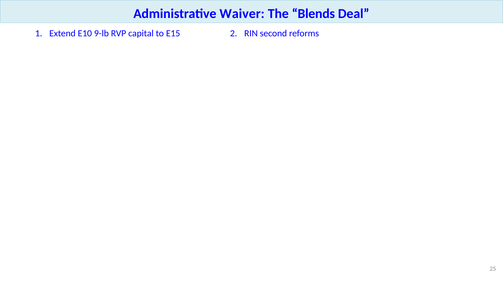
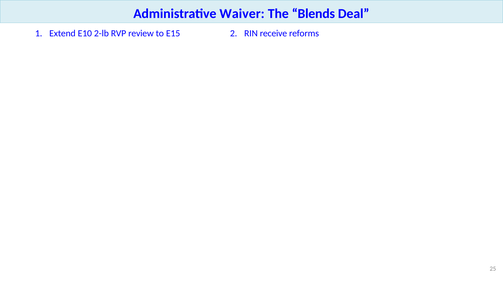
9-lb: 9-lb -> 2-lb (101, 33)
capital: capital -> review (141, 33)
second: second -> receive (273, 33)
